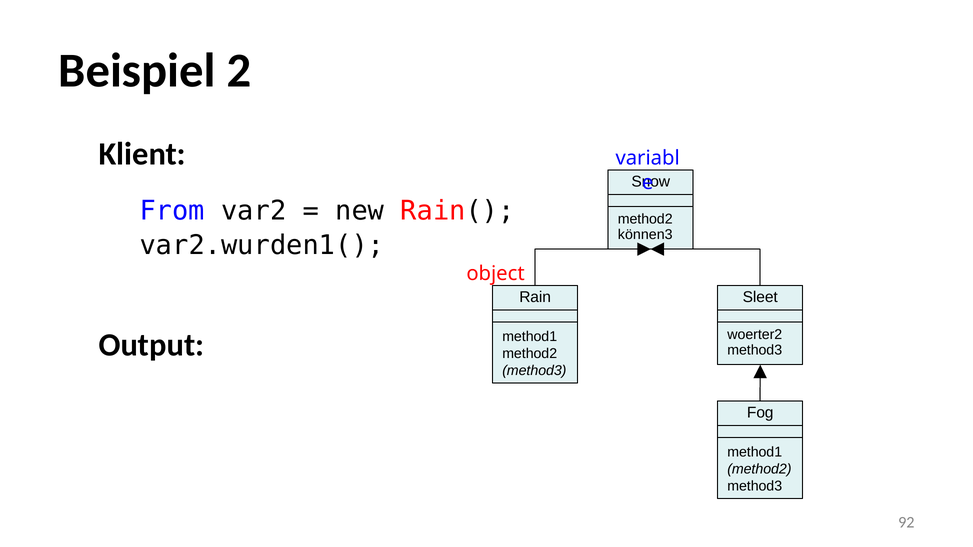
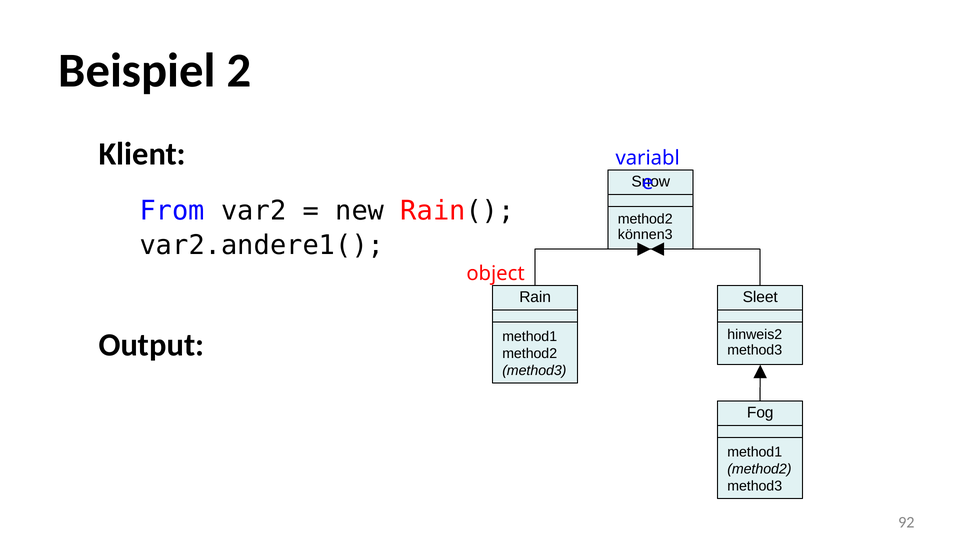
var2.wurden1(: var2.wurden1( -> var2.andere1( (262, 245)
woerter2: woerter2 -> hinweis2 (755, 335)
